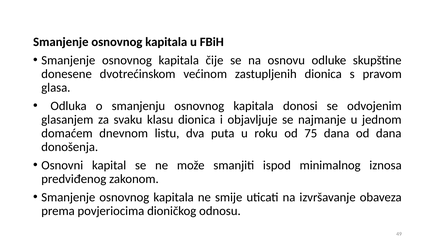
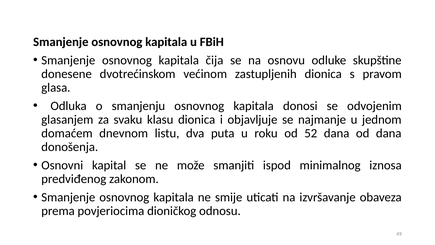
čije: čije -> čija (214, 60)
75: 75 -> 52 (311, 133)
